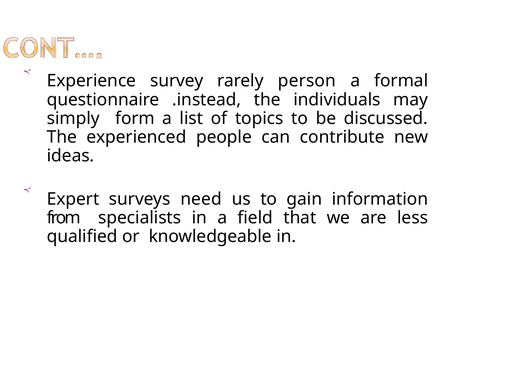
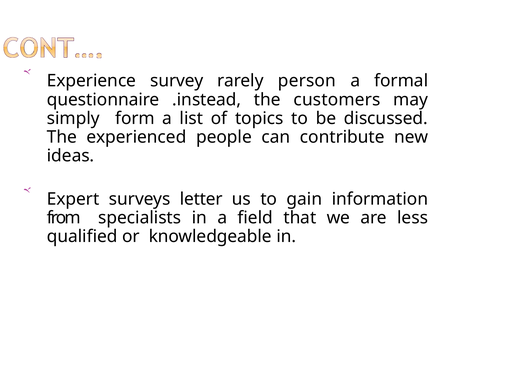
individuals: individuals -> customers (337, 100)
need: need -> letter (201, 199)
